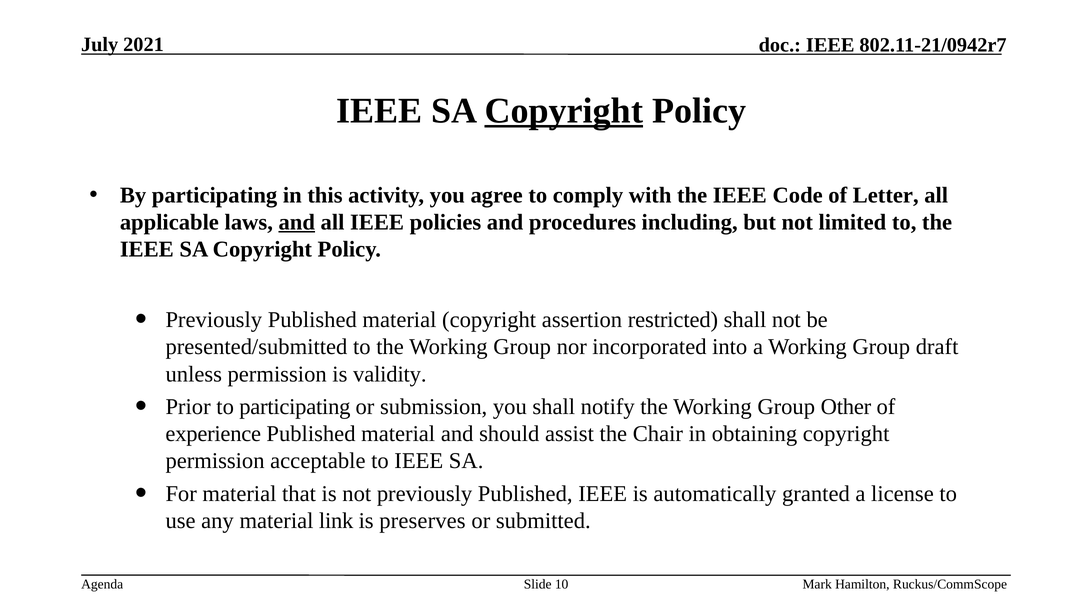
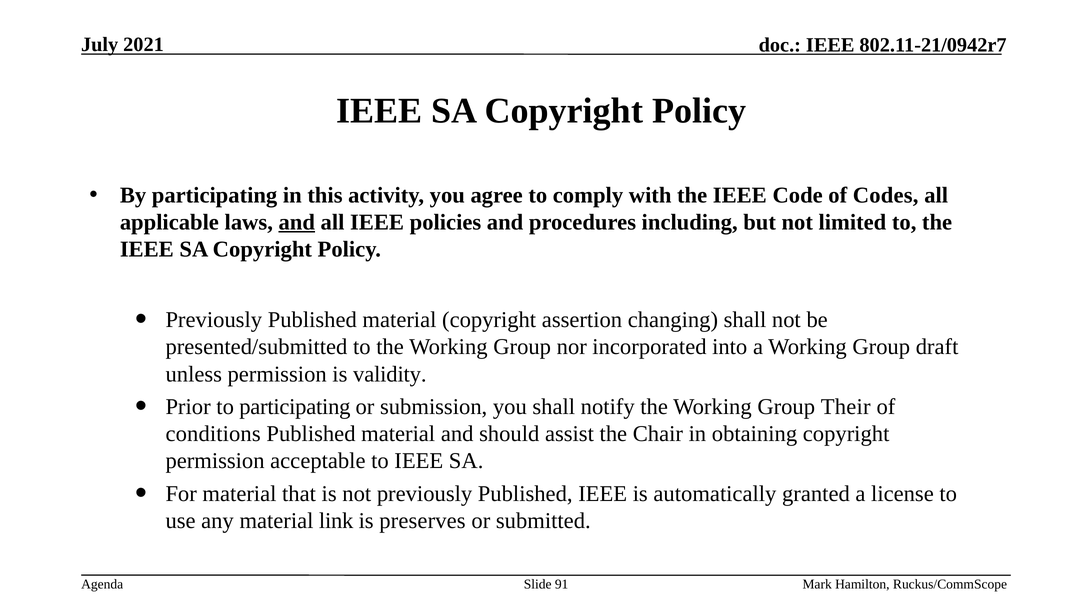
Copyright underline: present -> none (564, 111)
Letter: Letter -> Codes (886, 195)
restricted: restricted -> changing (673, 320)
Other: Other -> Their (846, 407)
experience: experience -> conditions (213, 434)
10: 10 -> 91 (562, 584)
